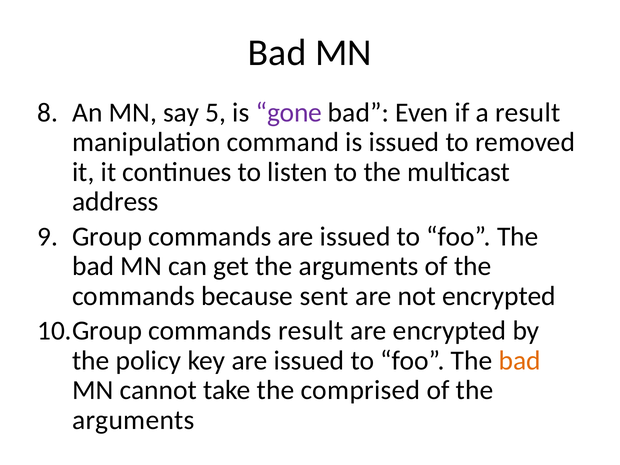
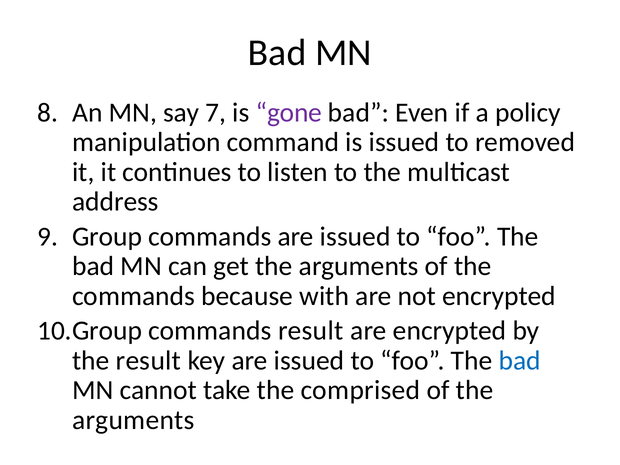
5: 5 -> 7 (216, 112)
a result: result -> policy (528, 112)
sent: sent -> with (324, 296)
the policy: policy -> result (148, 361)
bad colour: orange -> blue (520, 361)
